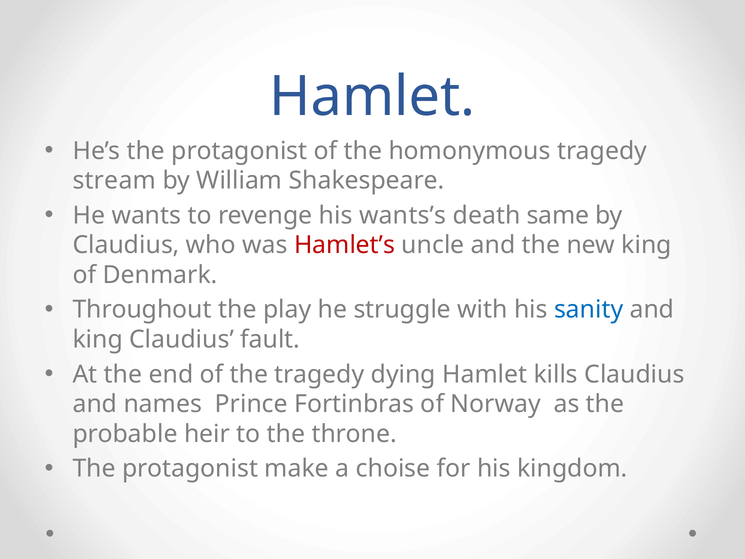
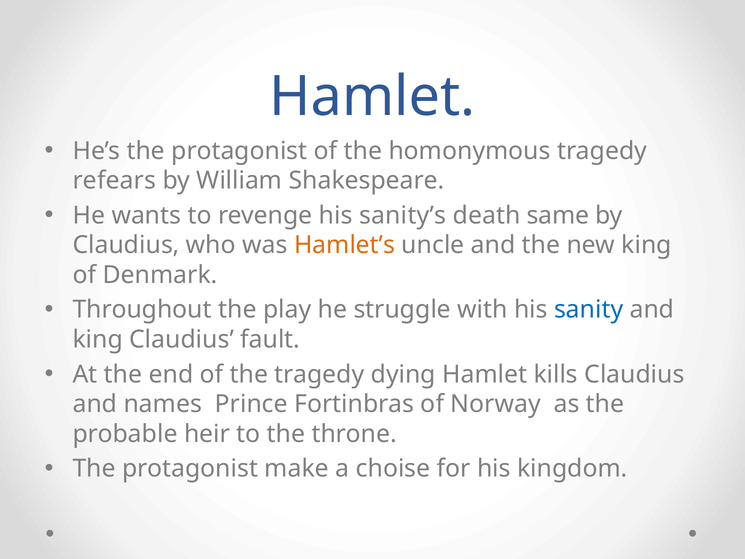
stream: stream -> refears (114, 181)
wants’s: wants’s -> sanity’s (403, 215)
Hamlet’s colour: red -> orange (345, 245)
